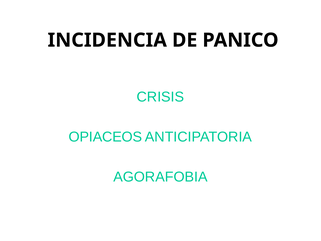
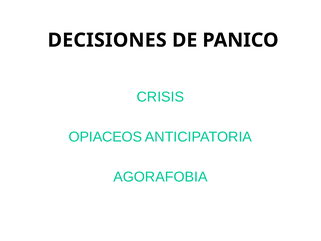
INCIDENCIA: INCIDENCIA -> DECISIONES (107, 40)
